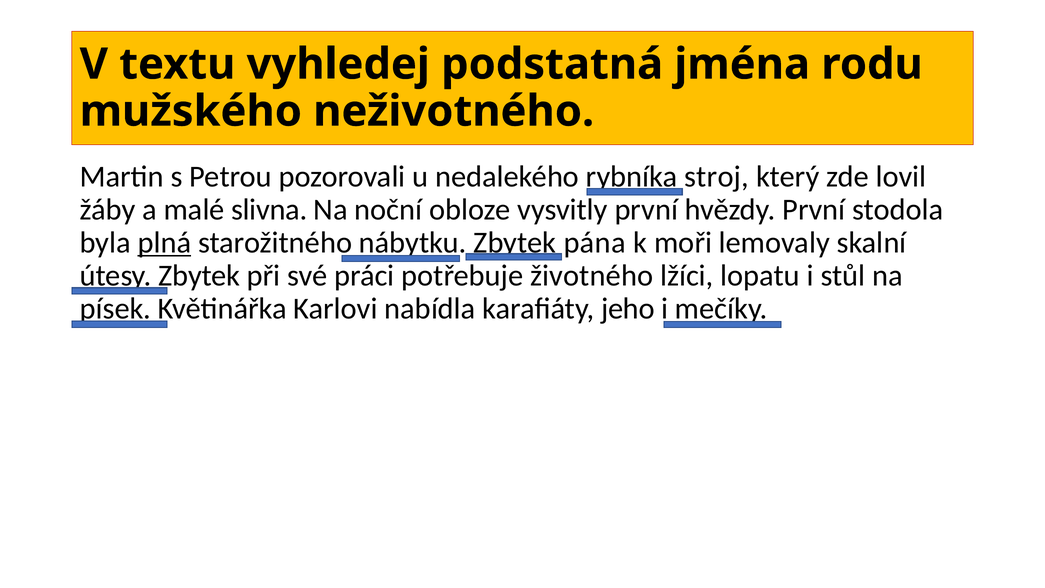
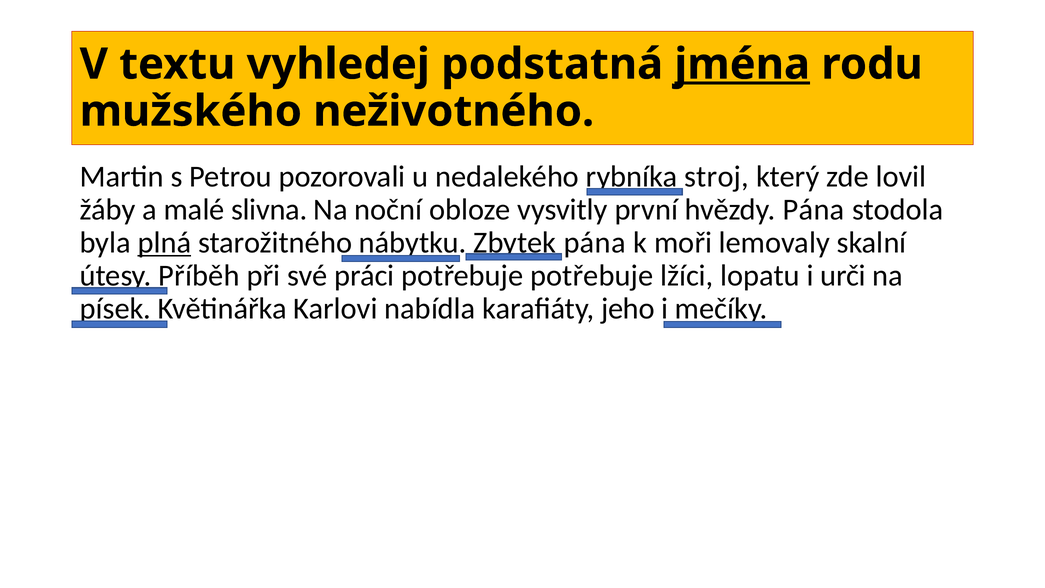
jména underline: none -> present (742, 64)
hvězdy První: První -> Pána (814, 210)
Zbytek: Zbytek -> Příběh (199, 275)
potřebuje životného: životného -> potřebuje (592, 275)
stůl: stůl -> urči (843, 275)
